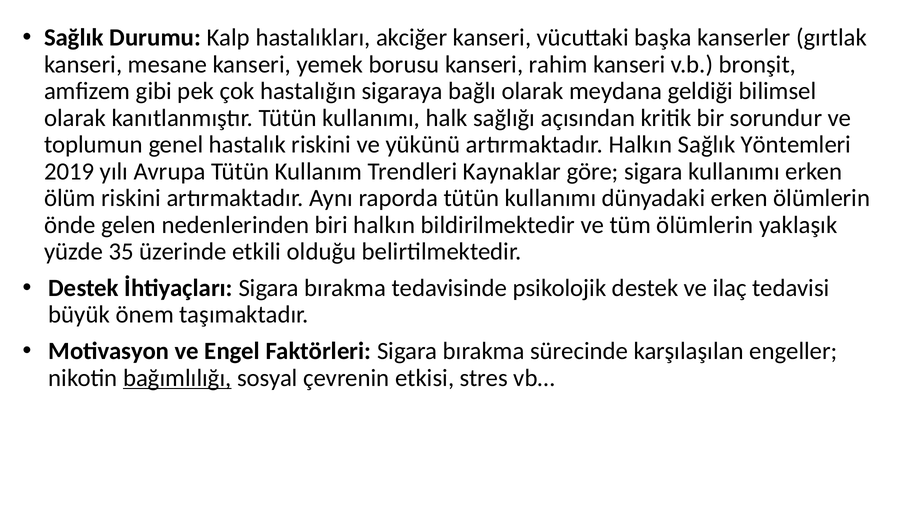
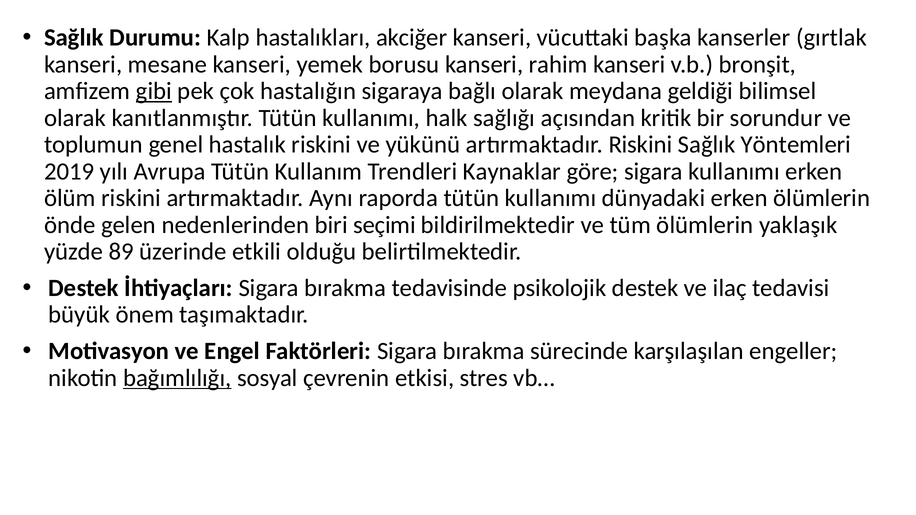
gibi underline: none -> present (154, 91)
artırmaktadır Halkın: Halkın -> Riskini (640, 145)
biri halkın: halkın -> seçimi (384, 225)
35: 35 -> 89 (121, 252)
